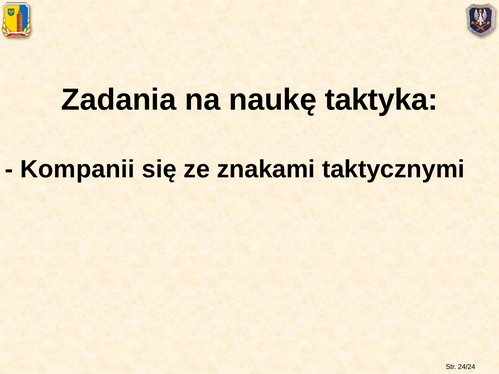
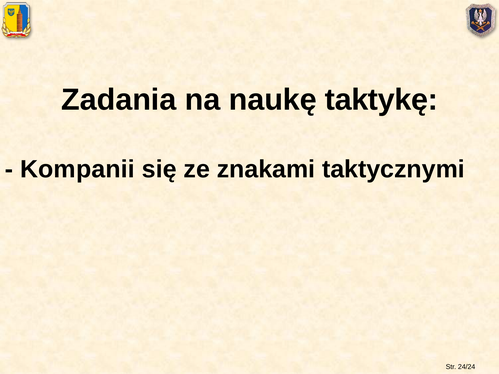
taktyka: taktyka -> taktykę (381, 100)
